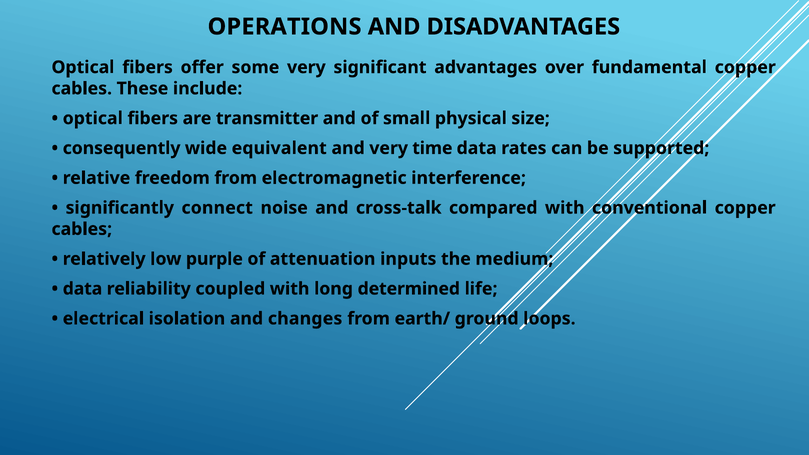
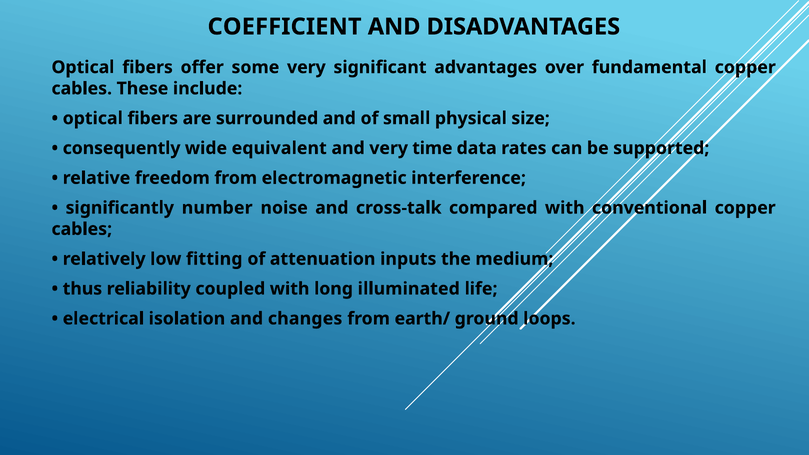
OPERATIONS: OPERATIONS -> COEFFICIENT (285, 27)
transmitter: transmitter -> surrounded (267, 118)
connect: connect -> number (217, 208)
purple: purple -> fitting (214, 259)
data: data -> thus (82, 289)
determined: determined -> illuminated (409, 289)
